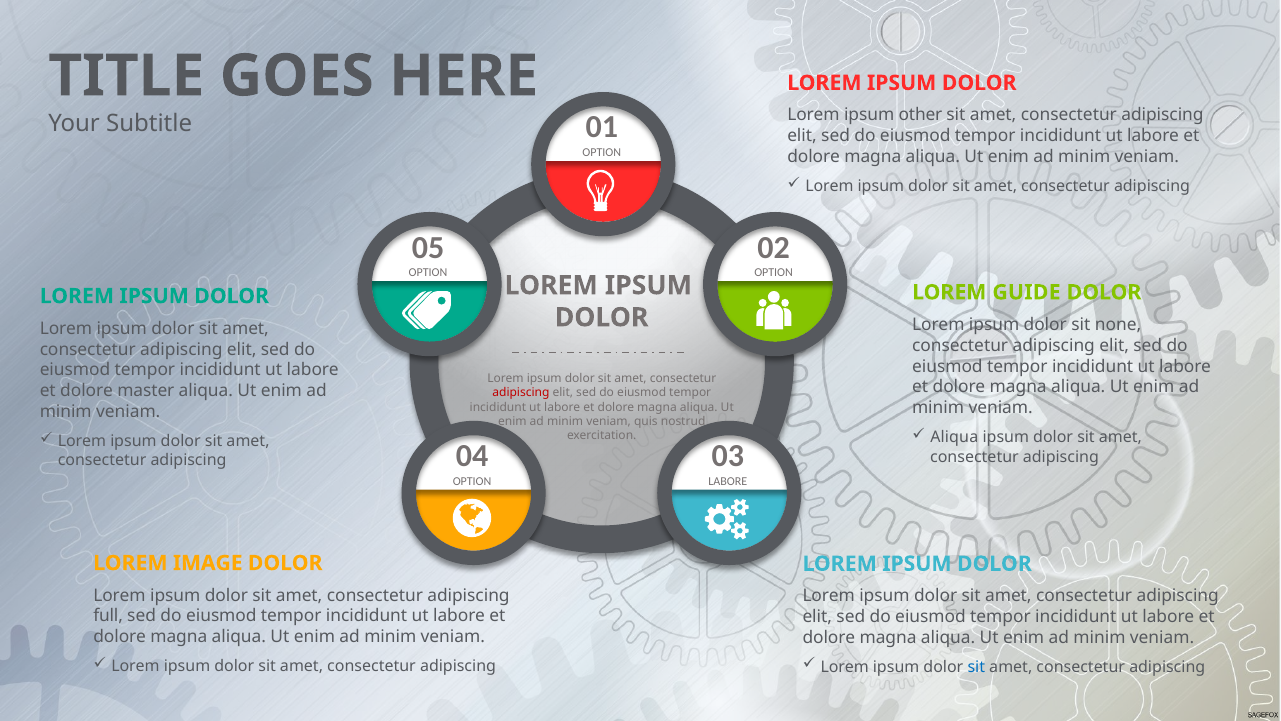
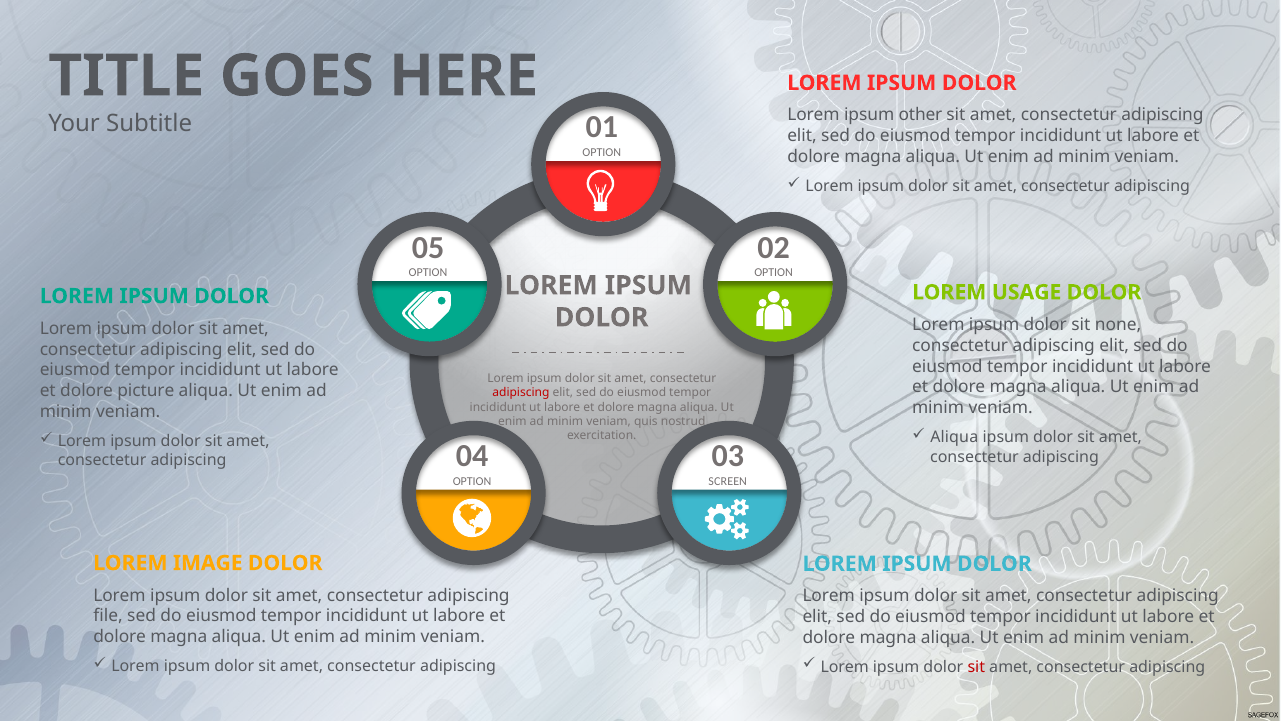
GUIDE: GUIDE -> USAGE (1027, 292)
master: master -> picture (146, 391)
LABORE: LABORE -> SCREEN (728, 481)
full: full -> file (108, 616)
sit colour: blue -> red (976, 667)
